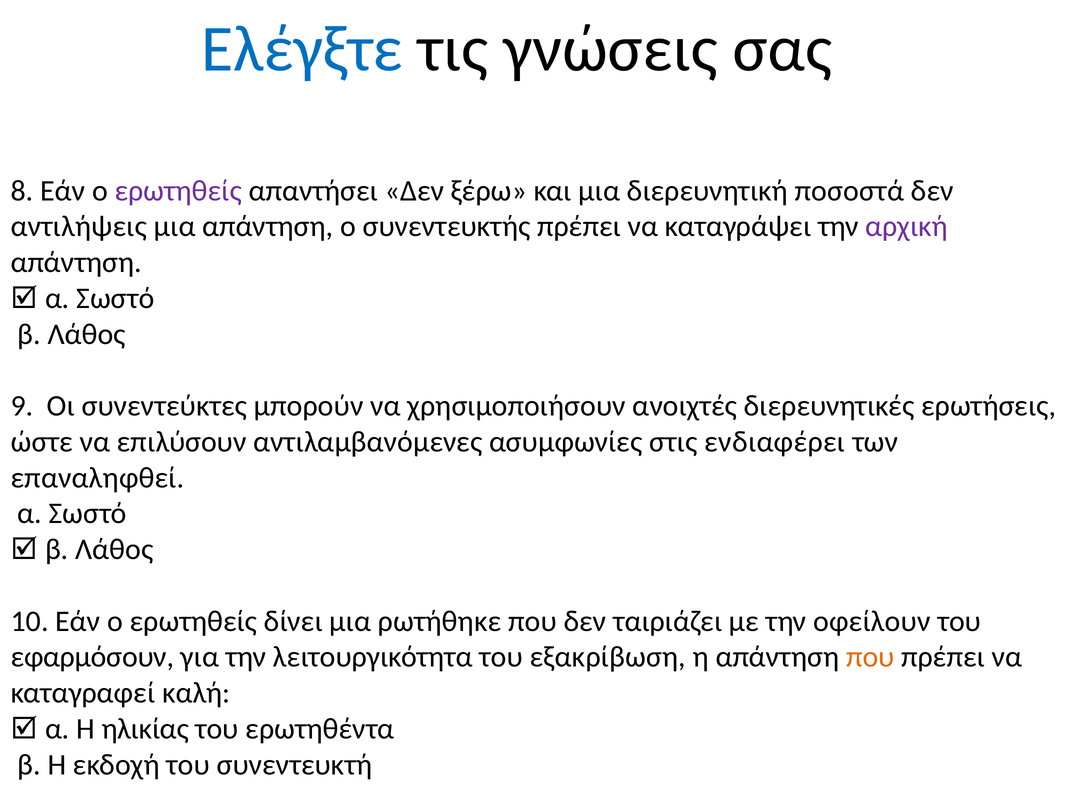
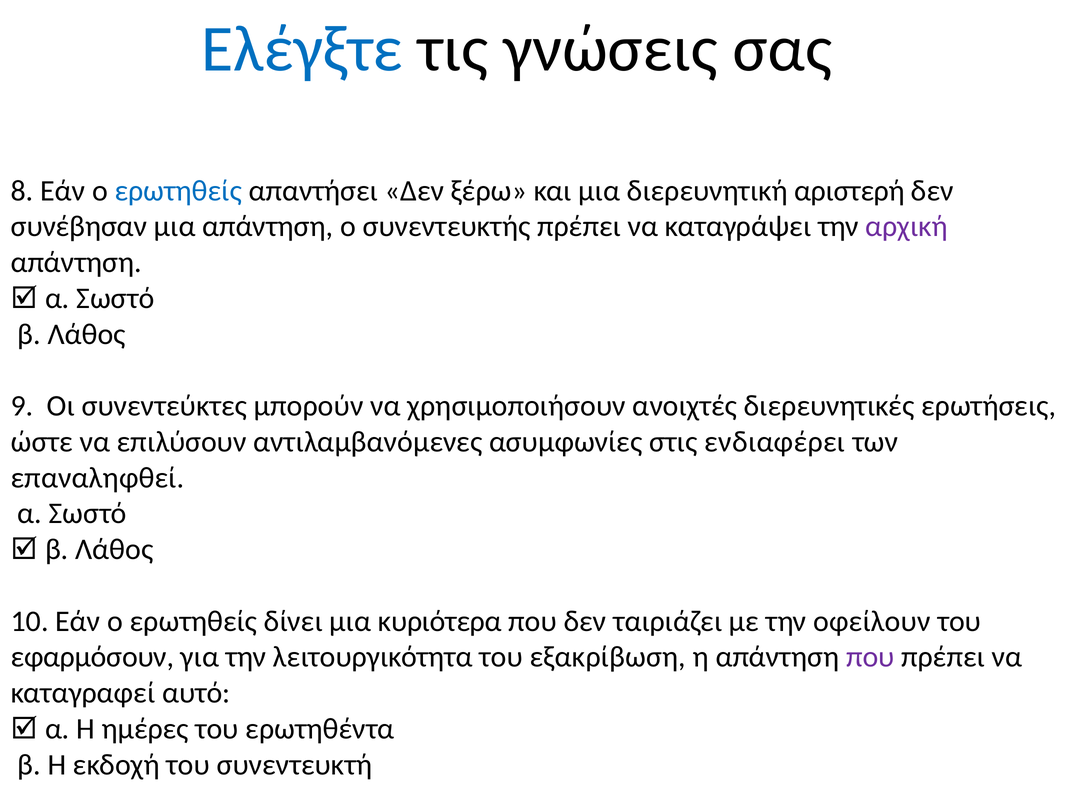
ερωτηθείς colour: purple -> blue (178, 191)
ποσοστά: ποσοστά -> αριστερή (850, 191)
αντιλήψεις: αντιλήψεις -> συνέβησαν (79, 227)
ρωτήθηκε: ρωτήθηκε -> κυριότερα (440, 622)
που colour: orange -> purple (870, 658)
καλή: καλή -> αυτό (196, 694)
ηλικίας: ηλικίας -> ημέρες (145, 730)
